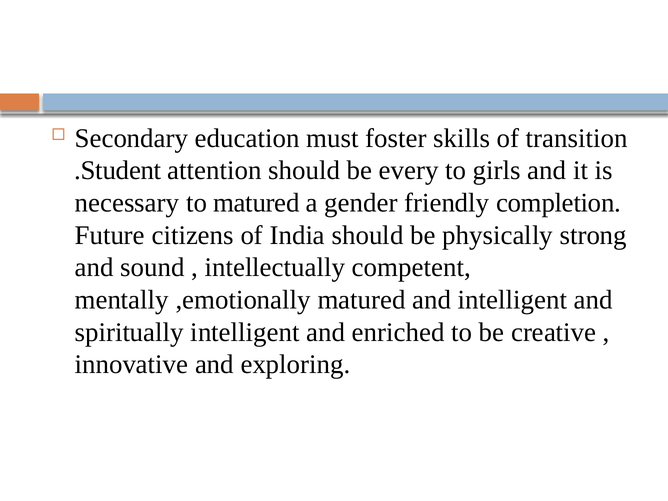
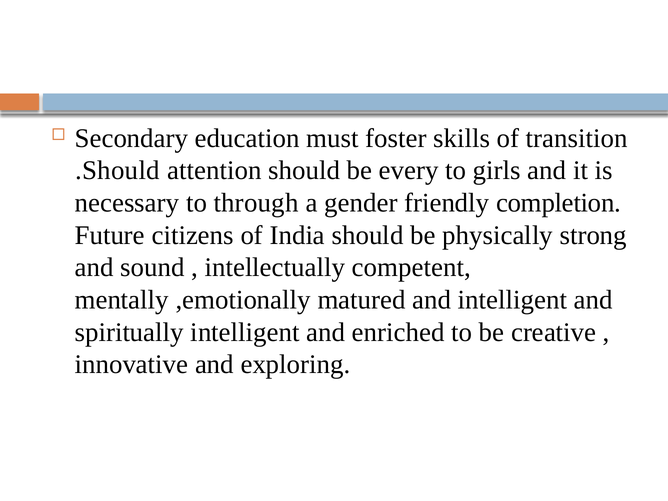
.Student: .Student -> .Should (118, 171)
to matured: matured -> through (256, 203)
